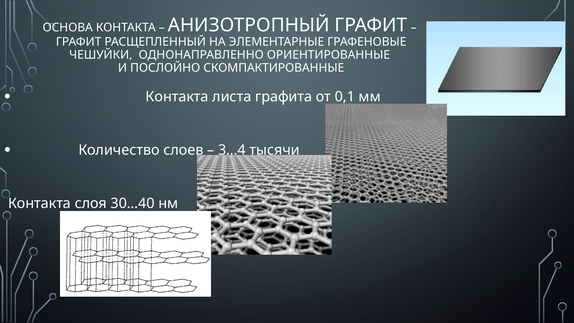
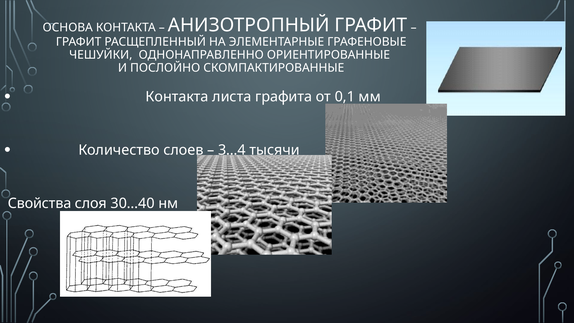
Контакта: Контакта -> Свойства (40, 203)
